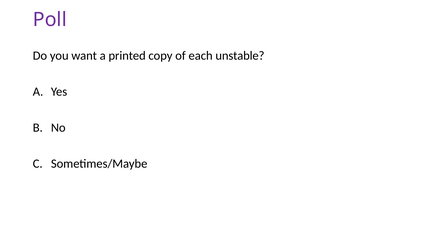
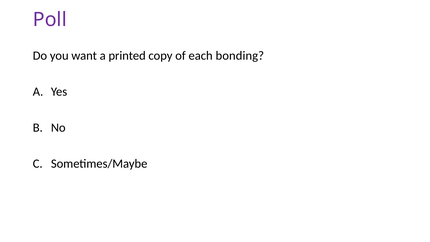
unstable: unstable -> bonding (240, 56)
